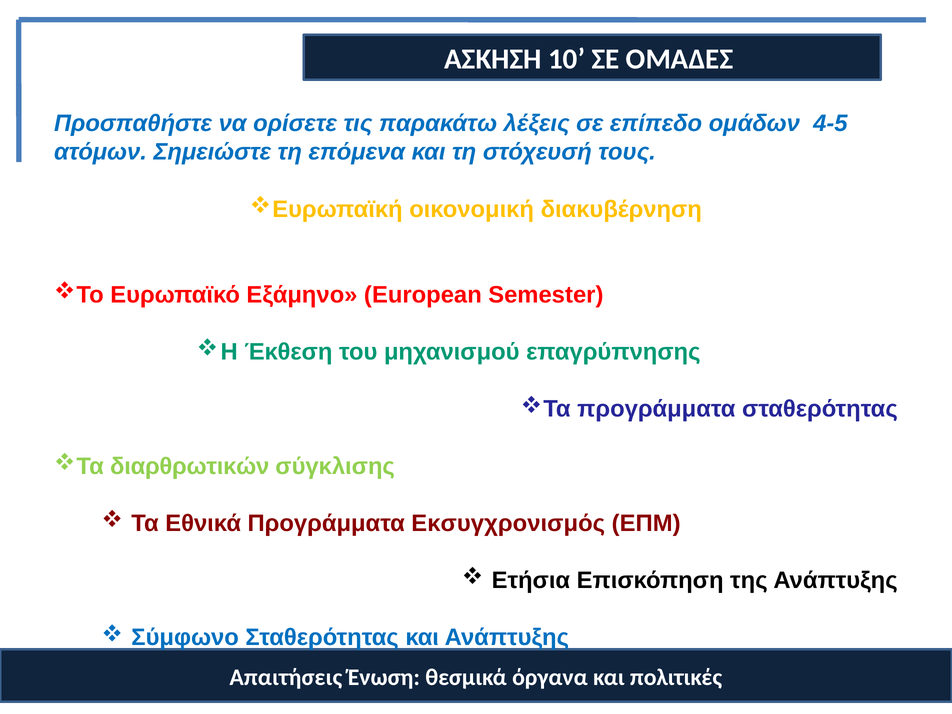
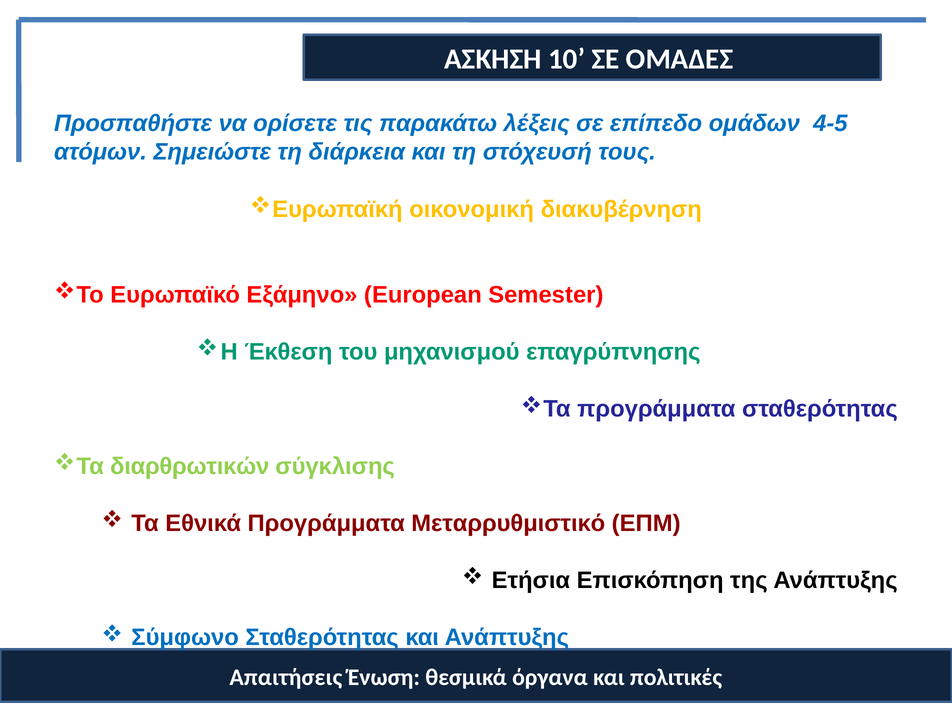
επόμενα: επόμενα -> διάρκεια (357, 152)
Εκσυγχρονισμός: Εκσυγχρονισμός -> Μεταρρυθμιστικό (508, 523)
